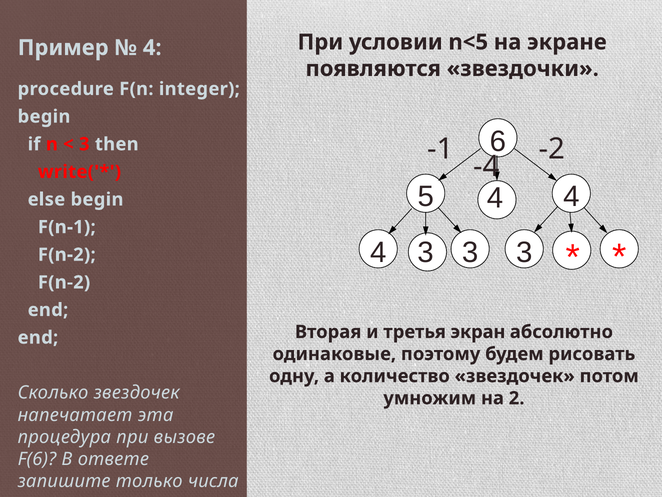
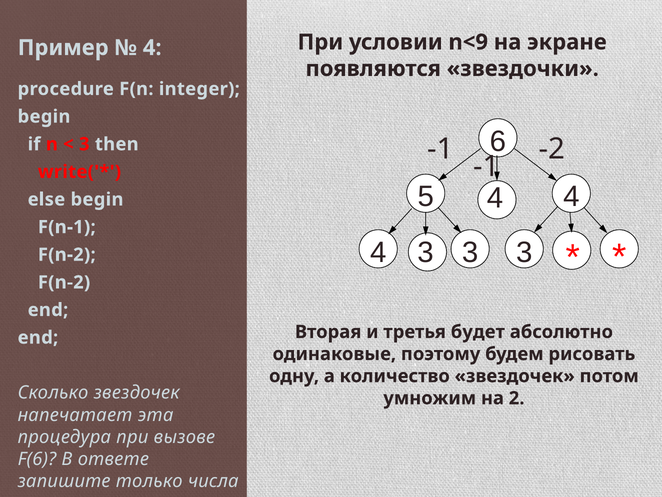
n<5: n<5 -> n<9 (468, 42)
-4: -4 -> -1 (486, 166)
экран: экран -> будет (478, 332)
